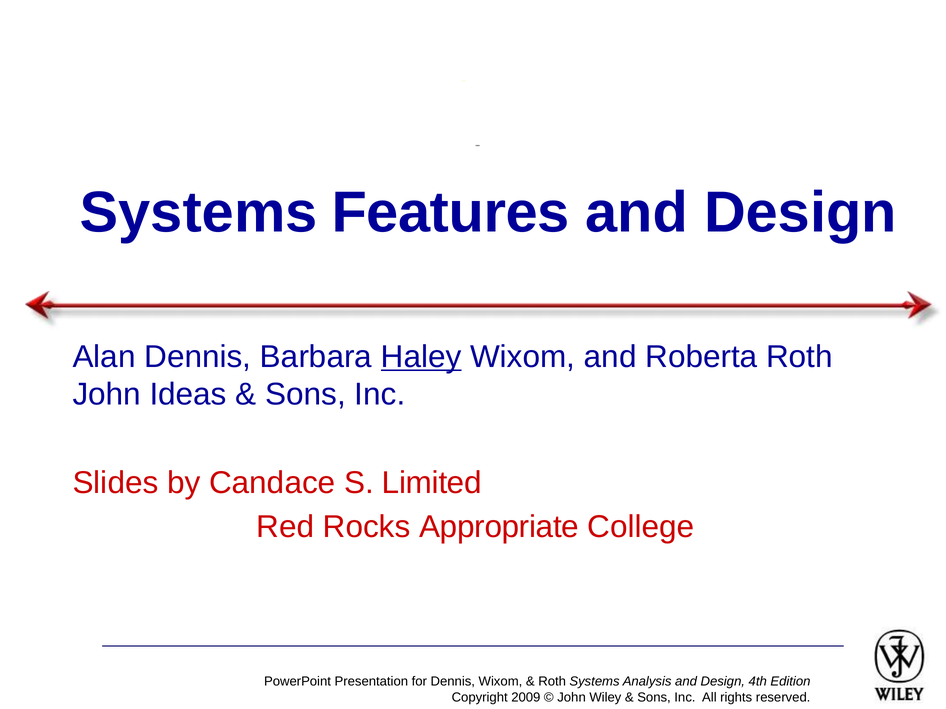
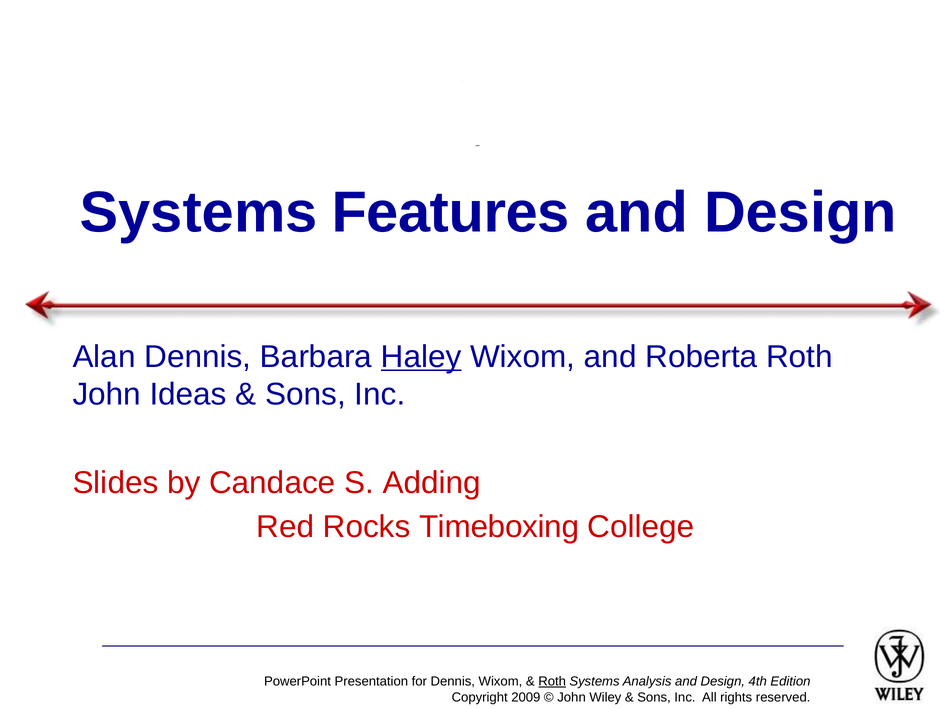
Limited: Limited -> Adding (432, 483)
Appropriate: Appropriate -> Timeboxing (499, 527)
Roth underline: none -> present (552, 682)
